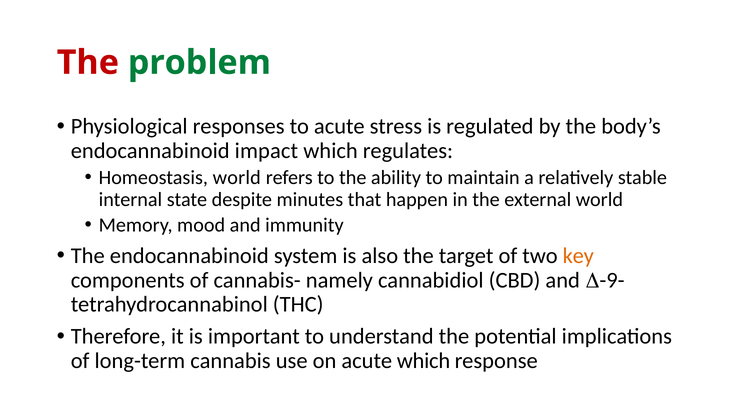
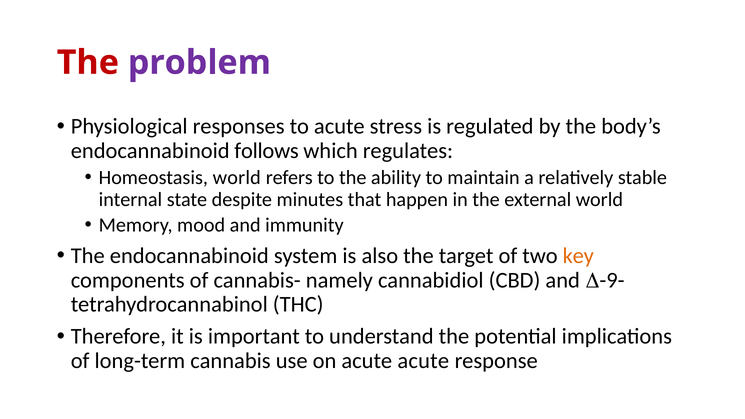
problem colour: green -> purple (199, 63)
impact: impact -> follows (267, 151)
acute which: which -> acute (423, 361)
